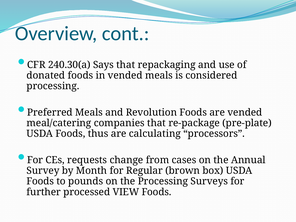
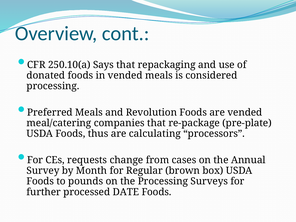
240.30(a: 240.30(a -> 250.10(a (69, 65)
VIEW: VIEW -> DATE (126, 192)
